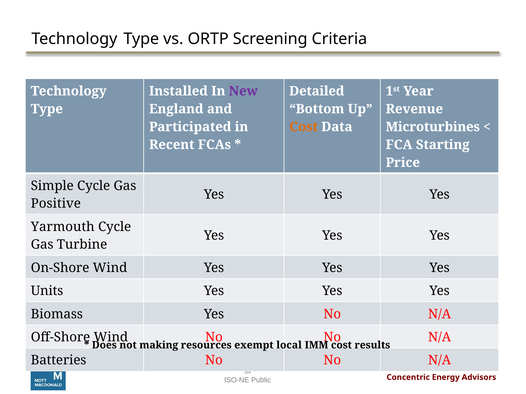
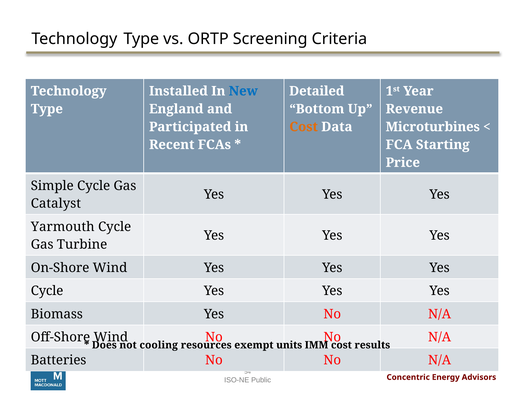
New colour: purple -> blue (243, 91)
Positive: Positive -> Catalyst (56, 204)
Units: Units -> Cycle (47, 291)
making: making -> cooling (159, 345)
local: local -> units (289, 345)
